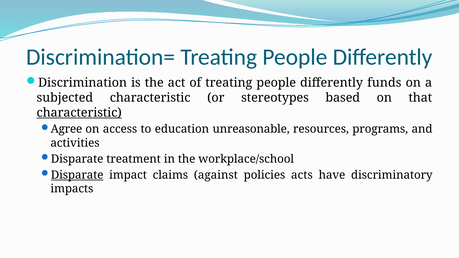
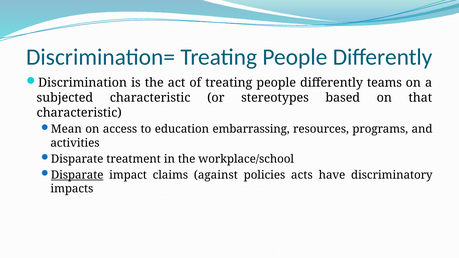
funds: funds -> teams (384, 83)
characteristic underline: present -> none (79, 113)
Agree: Agree -> Mean (66, 129)
unreasonable: unreasonable -> embarrassing (251, 129)
